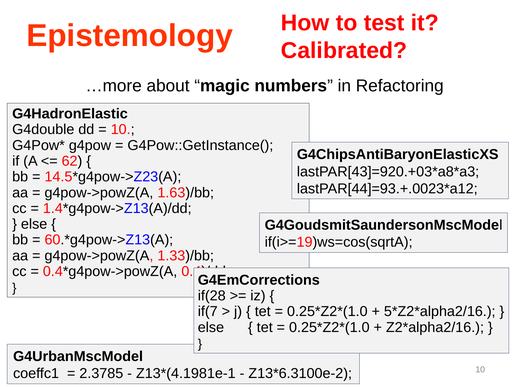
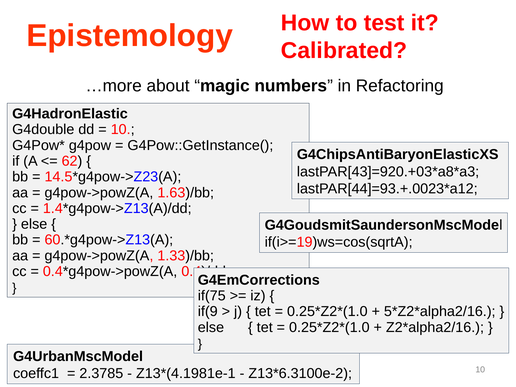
if(28: if(28 -> if(75 (212, 296)
if(7: if(7 -> if(9 (208, 312)
